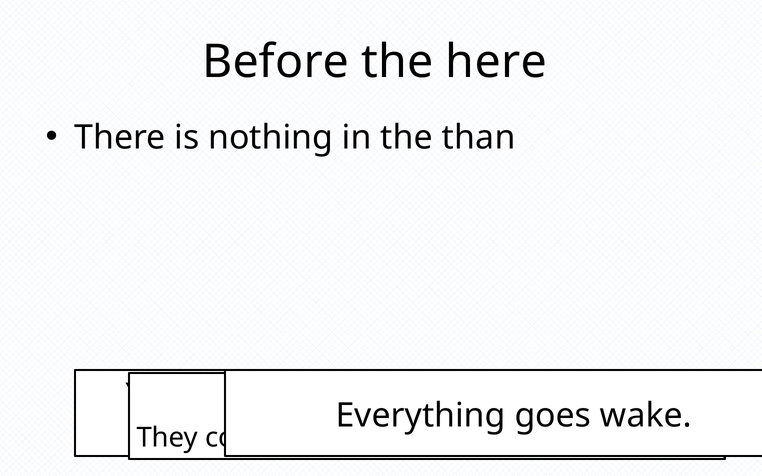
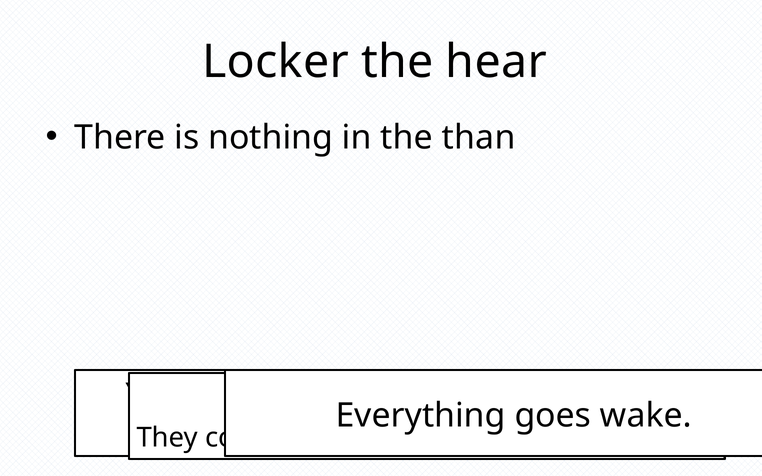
Before: Before -> Locker (276, 62)
here: here -> hear (496, 62)
